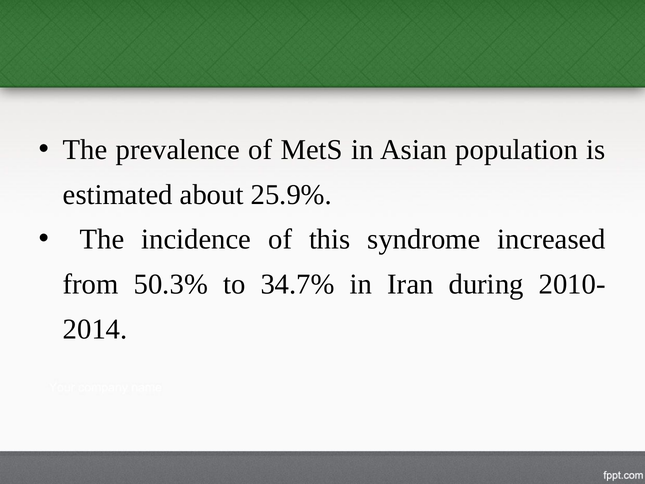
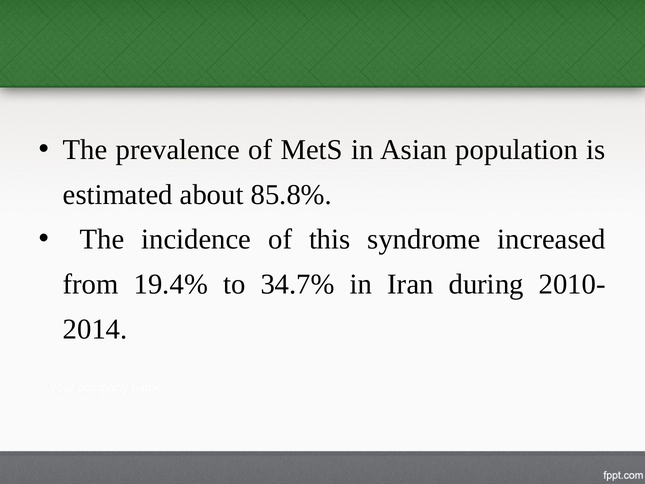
25.9%: 25.9% -> 85.8% (291, 195)
50.3%: 50.3% -> 19.4% (171, 284)
